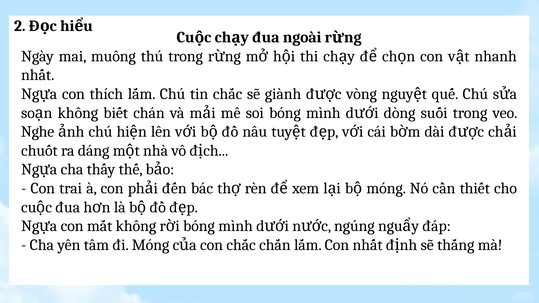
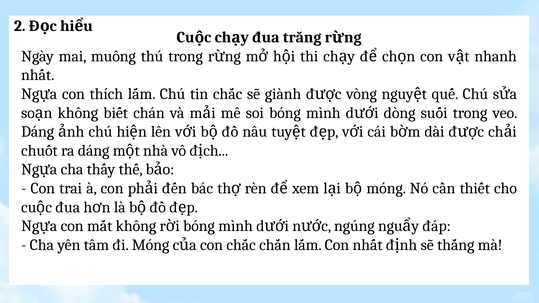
ngoài: ngoài -> trắng (302, 37)
Nghe: Nghe -> Dáng (38, 132)
